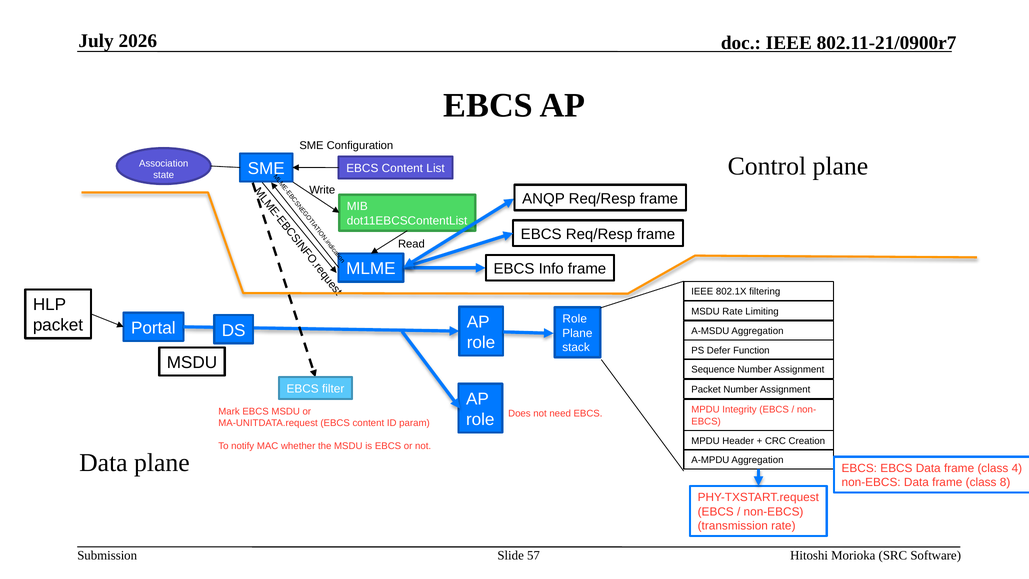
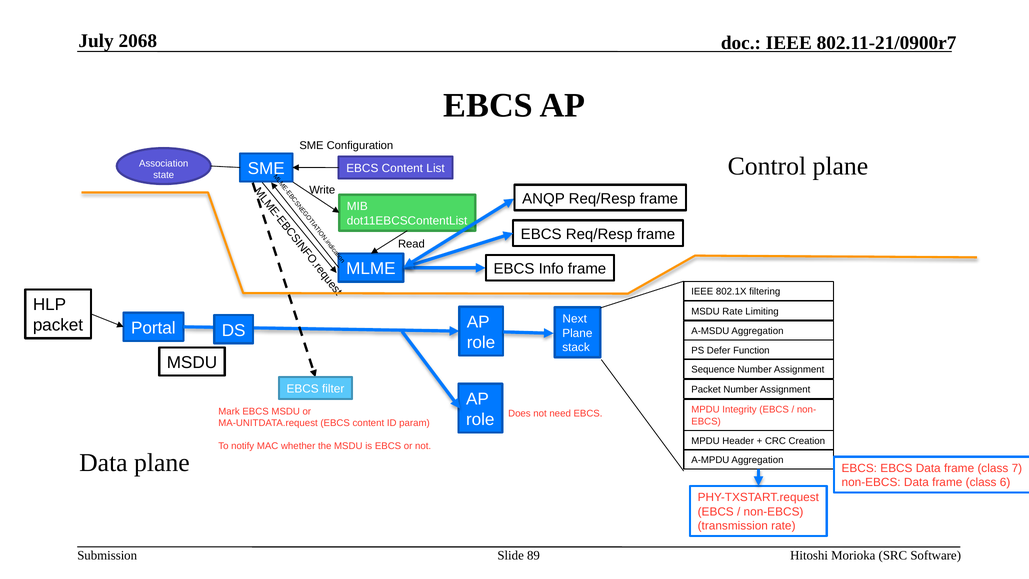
2026: 2026 -> 2068 (138, 41)
Role: Role -> Next (575, 319)
4: 4 -> 7 (1017, 468)
8: 8 -> 6 (1005, 482)
57: 57 -> 89 (533, 555)
